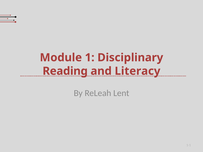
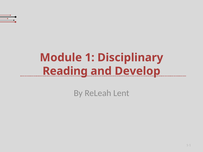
Literacy: Literacy -> Develop (138, 71)
